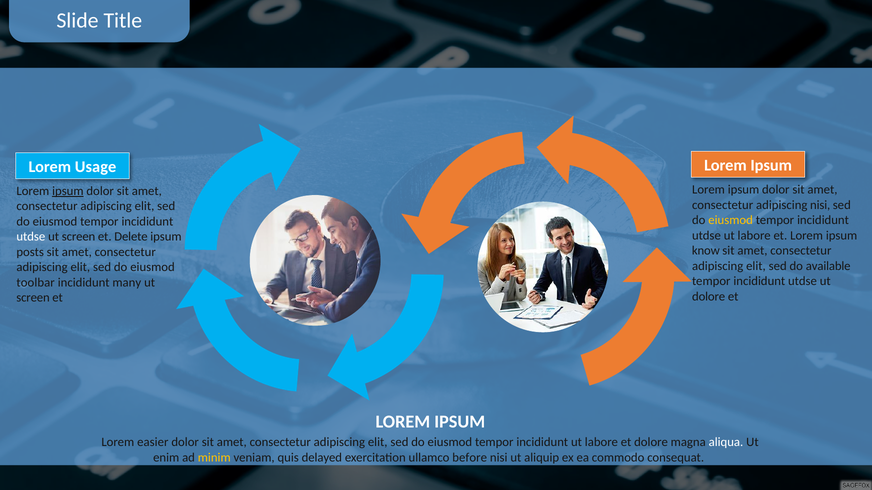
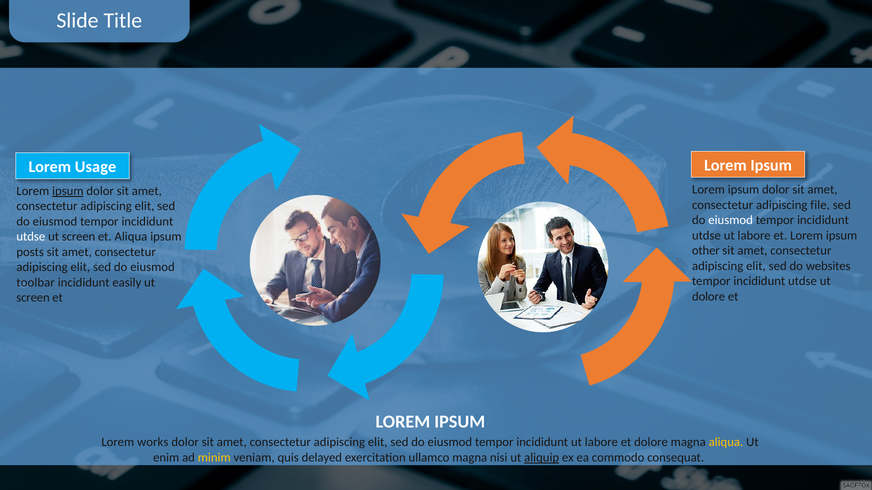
adipiscing nisi: nisi -> file (820, 205)
eiusmod colour: yellow -> white (731, 220)
et Delete: Delete -> Aliqua (131, 237)
know: know -> other (706, 251)
available: available -> websites (828, 266)
many: many -> easily (127, 283)
easier: easier -> works (153, 443)
aliqua colour: white -> yellow (726, 443)
ullamco before: before -> magna (470, 458)
aliquip underline: none -> present (542, 458)
